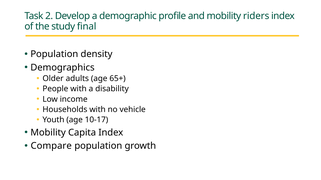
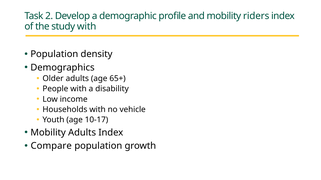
study final: final -> with (87, 26)
Mobility Capita: Capita -> Adults (82, 133)
